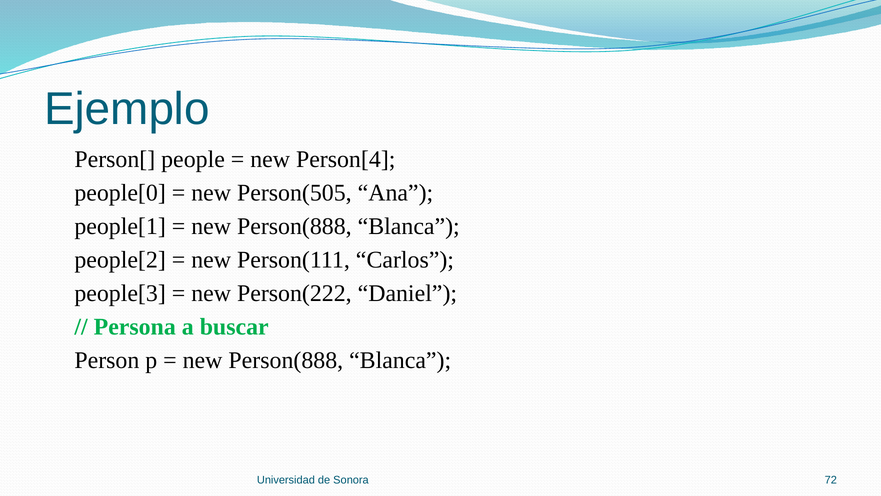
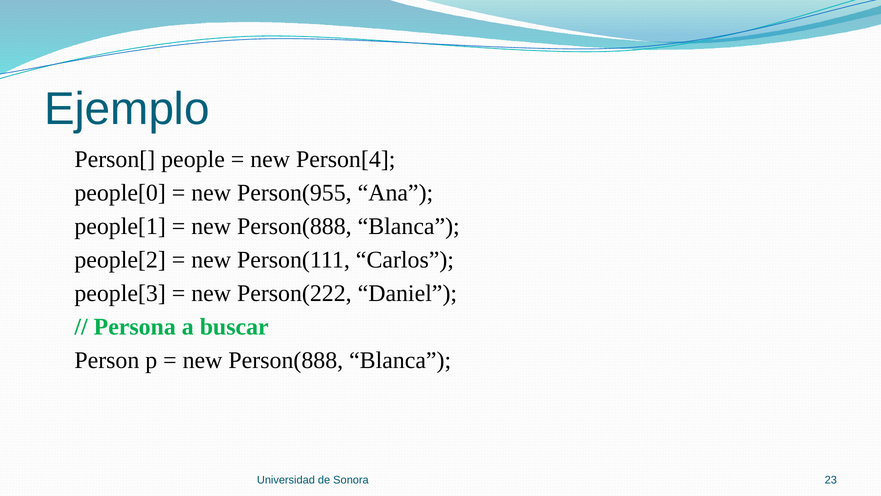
Person(505: Person(505 -> Person(955 (294, 193)
72: 72 -> 23 (831, 480)
